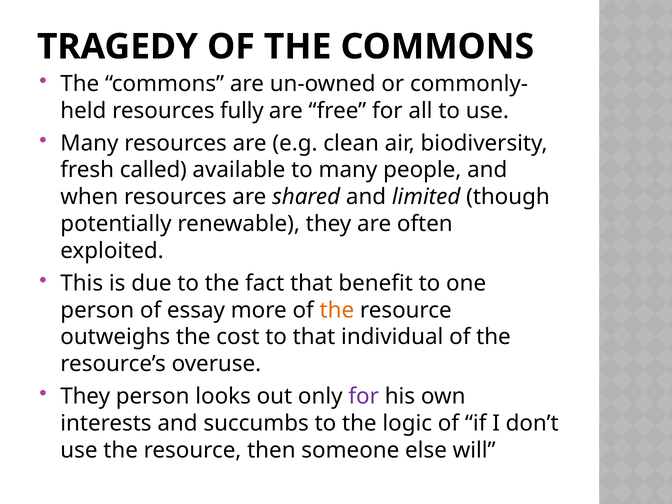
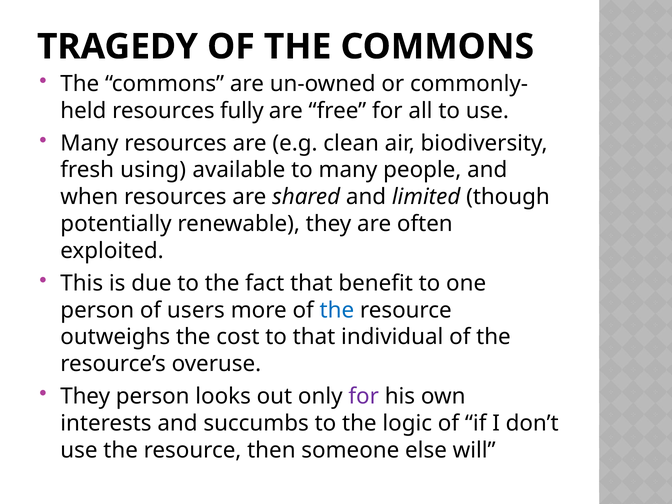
called: called -> using (153, 170)
essay: essay -> users (196, 310)
the colour: orange -> blue (337, 310)
